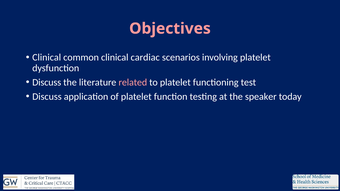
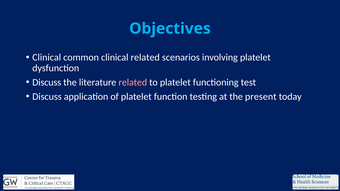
Objectives colour: pink -> light blue (170, 29)
clinical cardiac: cardiac -> related (145, 57)
speaker: speaker -> present (261, 97)
